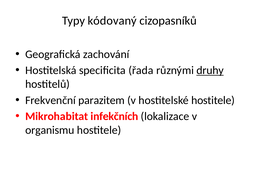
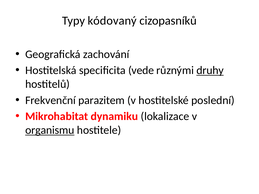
řada: řada -> vede (141, 70)
hostitelské hostitele: hostitele -> poslední (213, 100)
infekčních: infekčních -> dynamiku (114, 117)
organismu underline: none -> present (50, 130)
